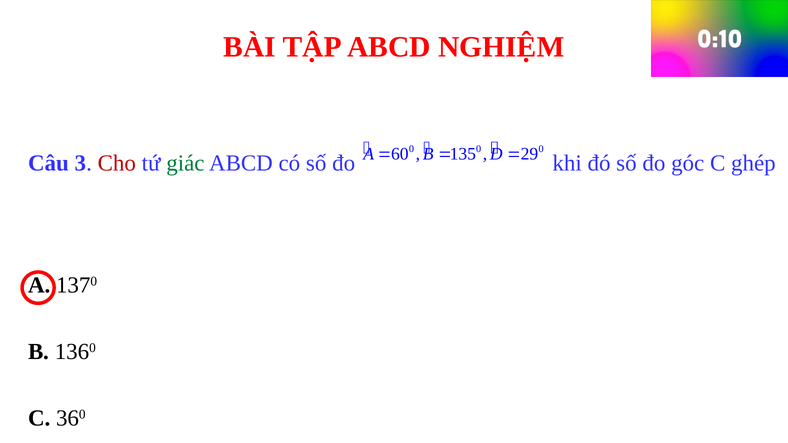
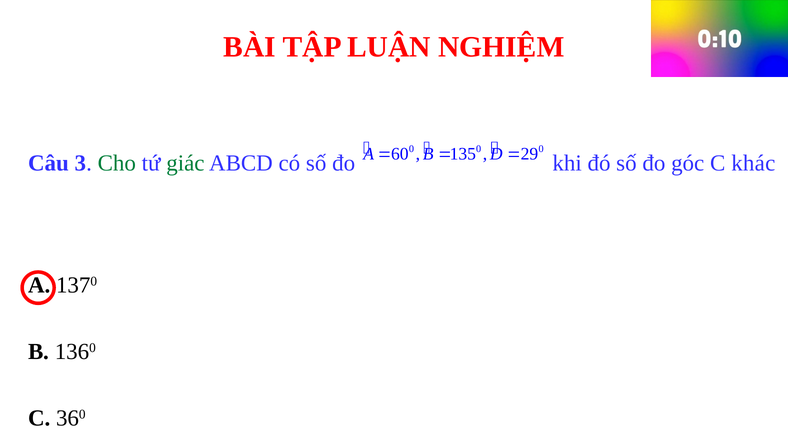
TẬP ABCD: ABCD -> LUẬN (389, 47)
Cho colour: red -> green (117, 163)
ghép: ghép -> khác (753, 163)
